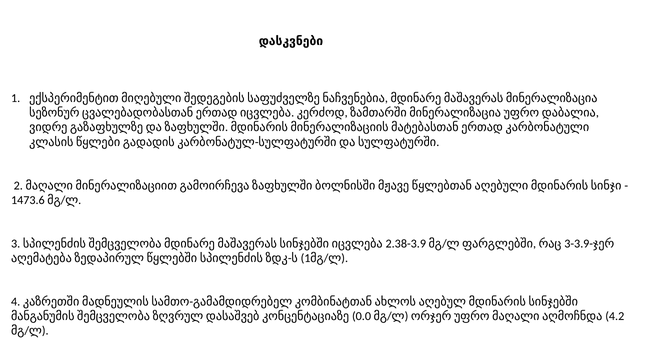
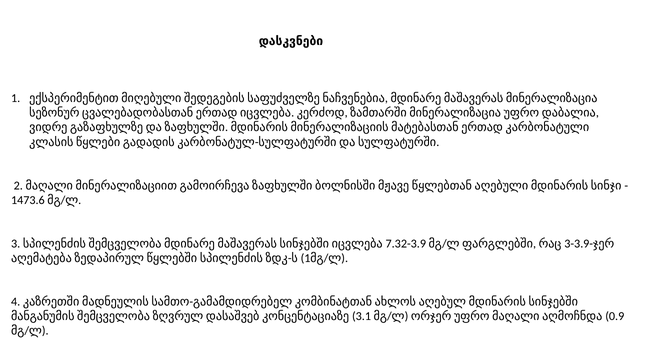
2.38-3.9: 2.38-3.9 -> 7.32-3.9 (406, 244)
0.0: 0.0 -> 3.1 (362, 317)
4.2: 4.2 -> 0.9 (615, 317)
